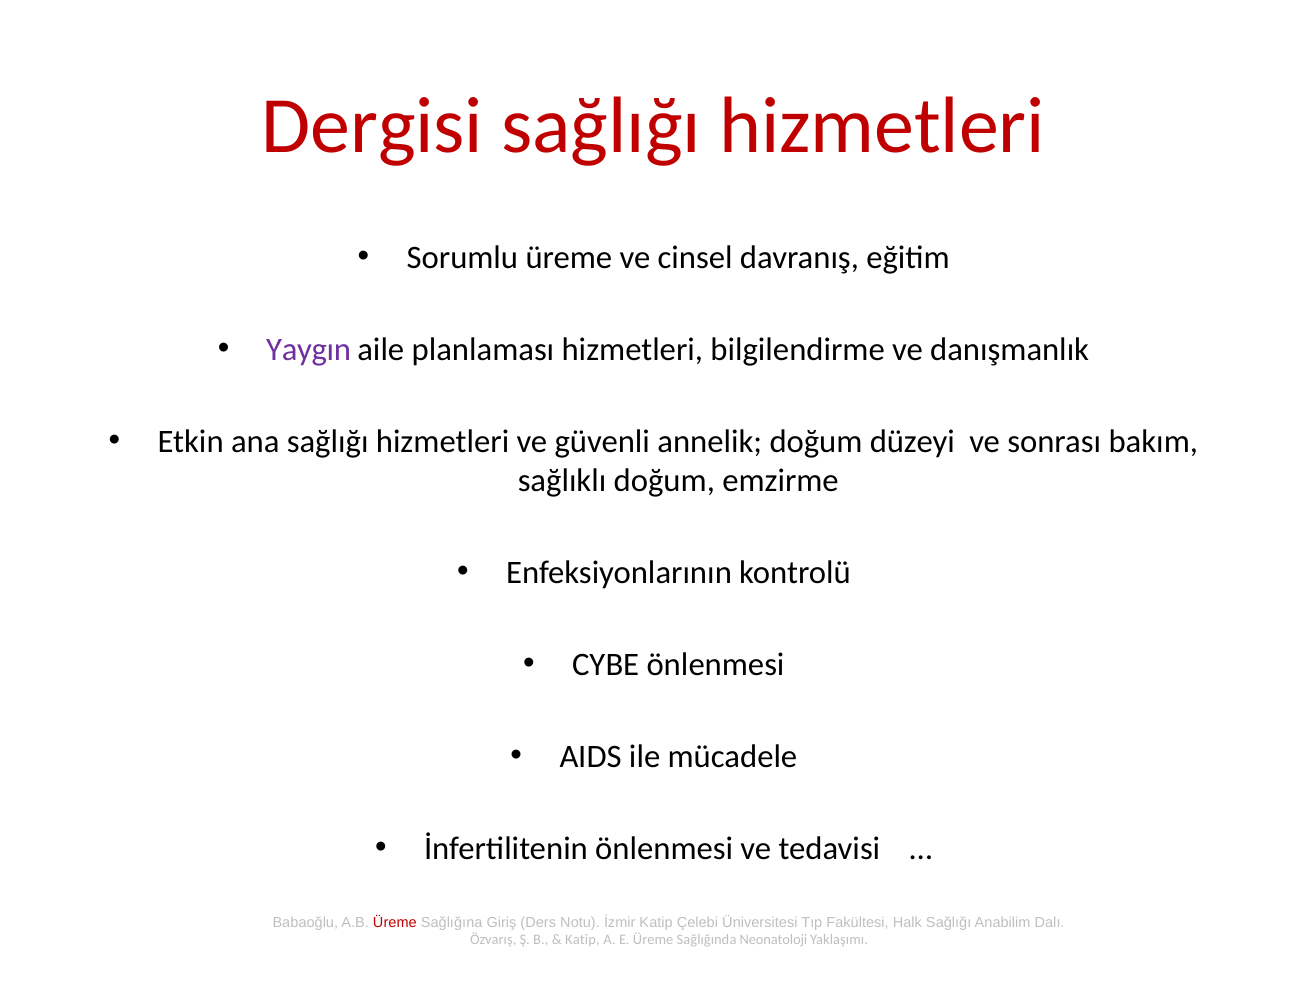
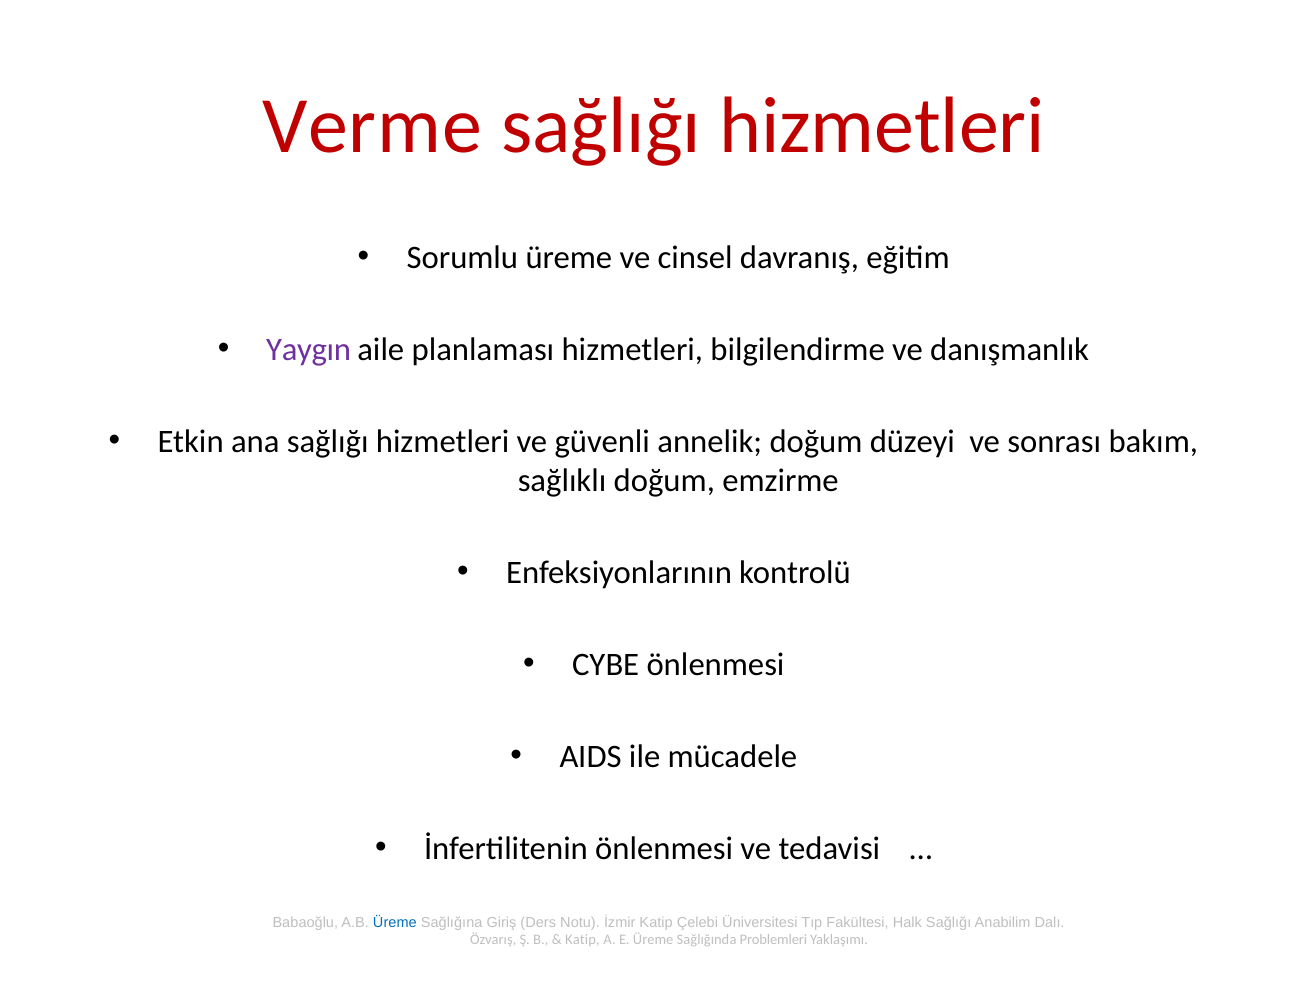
Dergisi: Dergisi -> Verme (372, 127)
Üreme colour: red -> blue (395, 922)
Neonatoloji: Neonatoloji -> Problemleri (773, 940)
